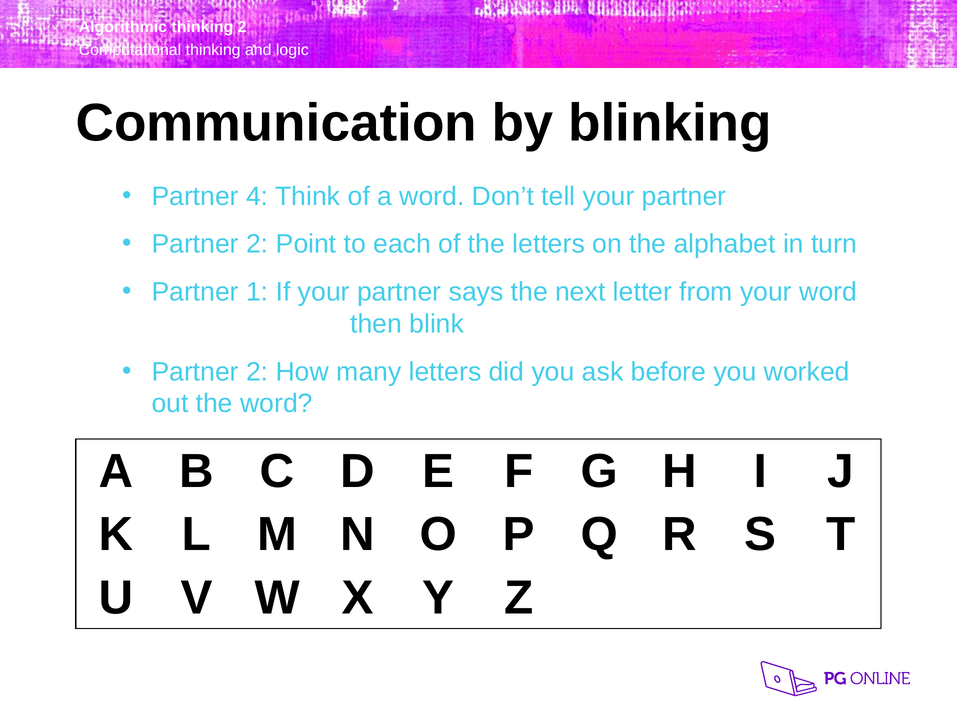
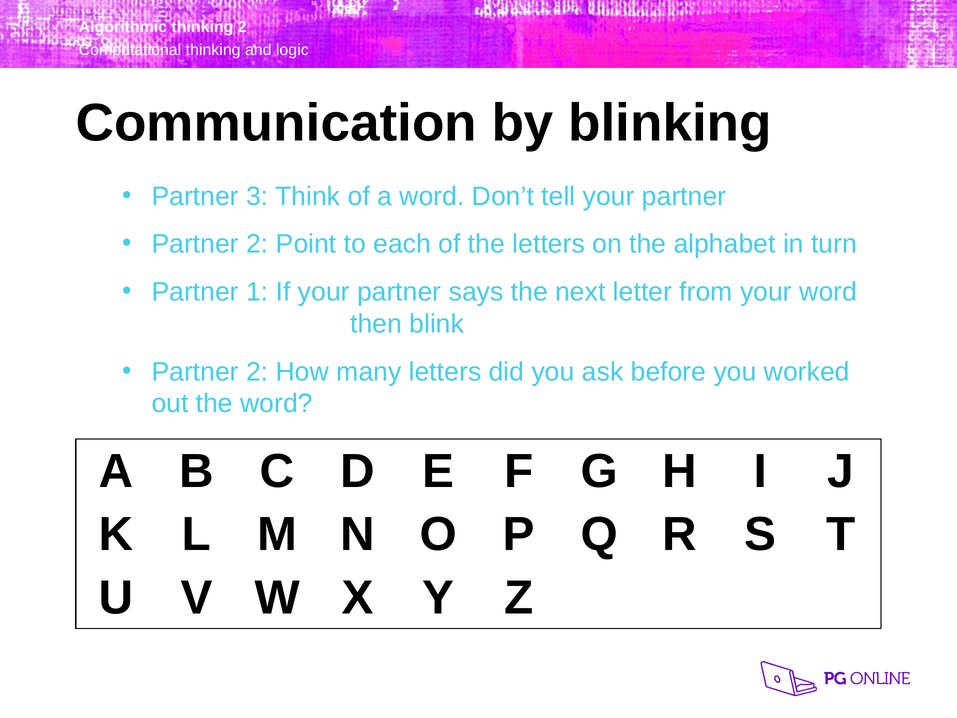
4: 4 -> 3 (257, 196)
